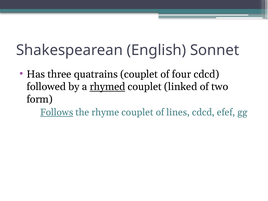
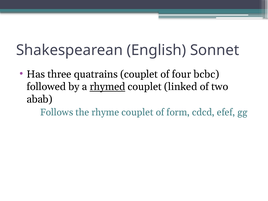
four cdcd: cdcd -> bcbc (206, 74)
form: form -> abab (40, 99)
Follows underline: present -> none (57, 112)
lines: lines -> form (178, 112)
